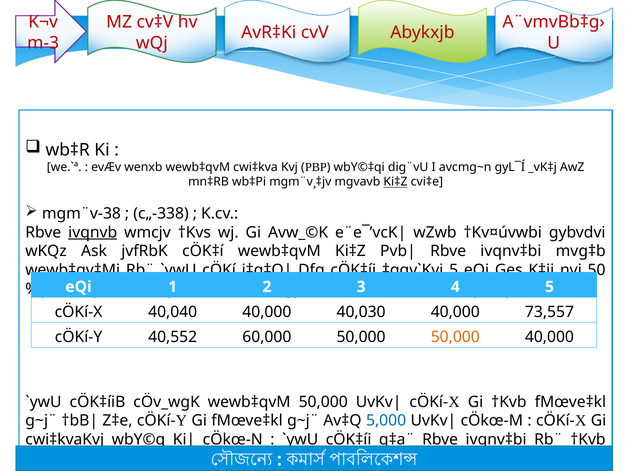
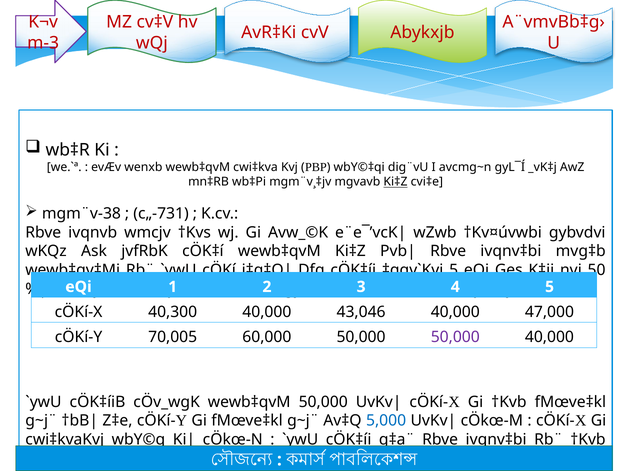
c„-338: c„-338 -> c„-731 (161, 214)
ivqnvb underline: present -> none (93, 232)
40,040: 40,040 -> 40,300 (173, 312)
40,030: 40,030 -> 43,046 (361, 312)
73,557: 73,557 -> 47,000 (549, 312)
40,552: 40,552 -> 70,005 (173, 337)
50,000 colour: orange -> purple (455, 337)
